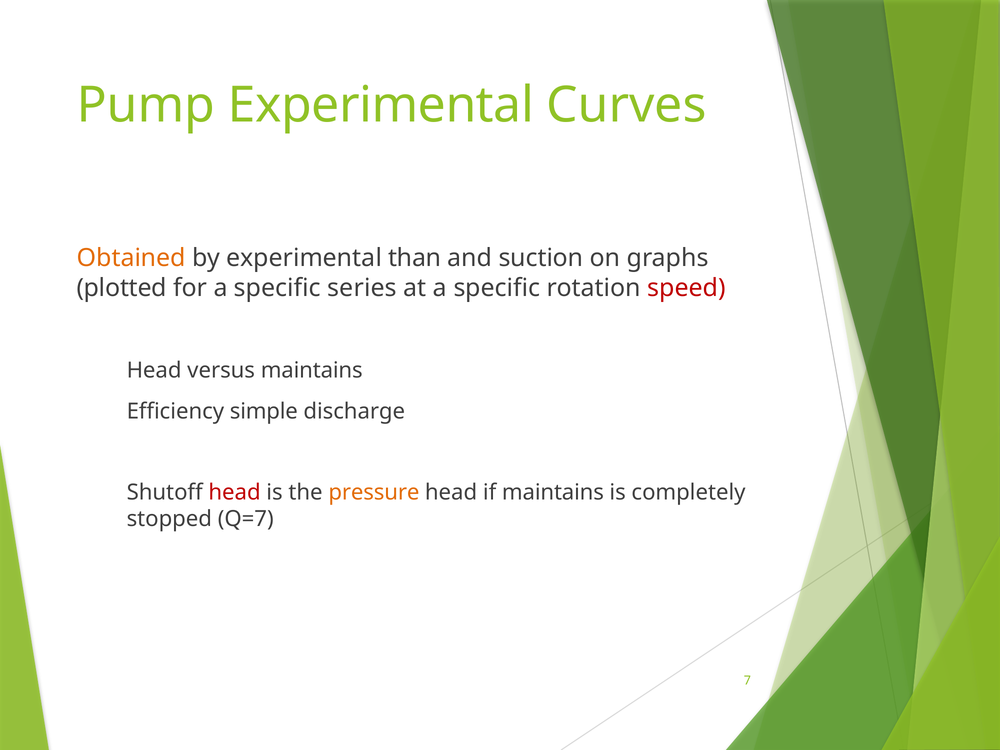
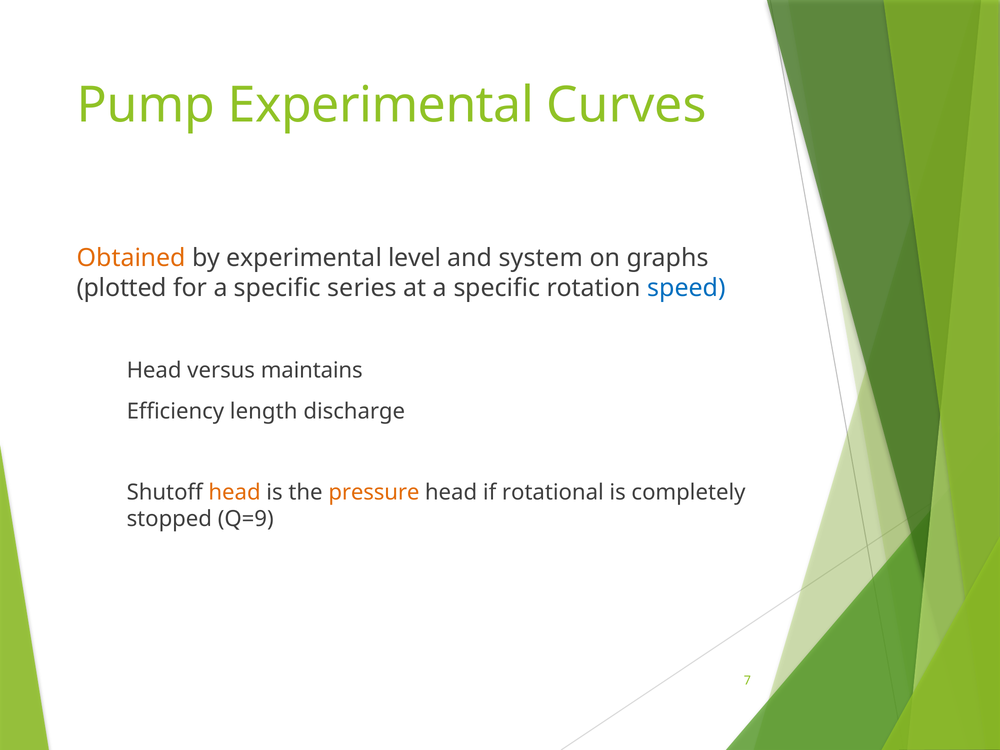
than: than -> level (415, 258)
suction: suction -> system (541, 258)
speed colour: red -> blue (686, 288)
simple: simple -> length (264, 411)
head colour: red -> orange (235, 492)
if maintains: maintains -> rotational (553, 492)
Q=7: Q=7 -> Q=9 (246, 519)
